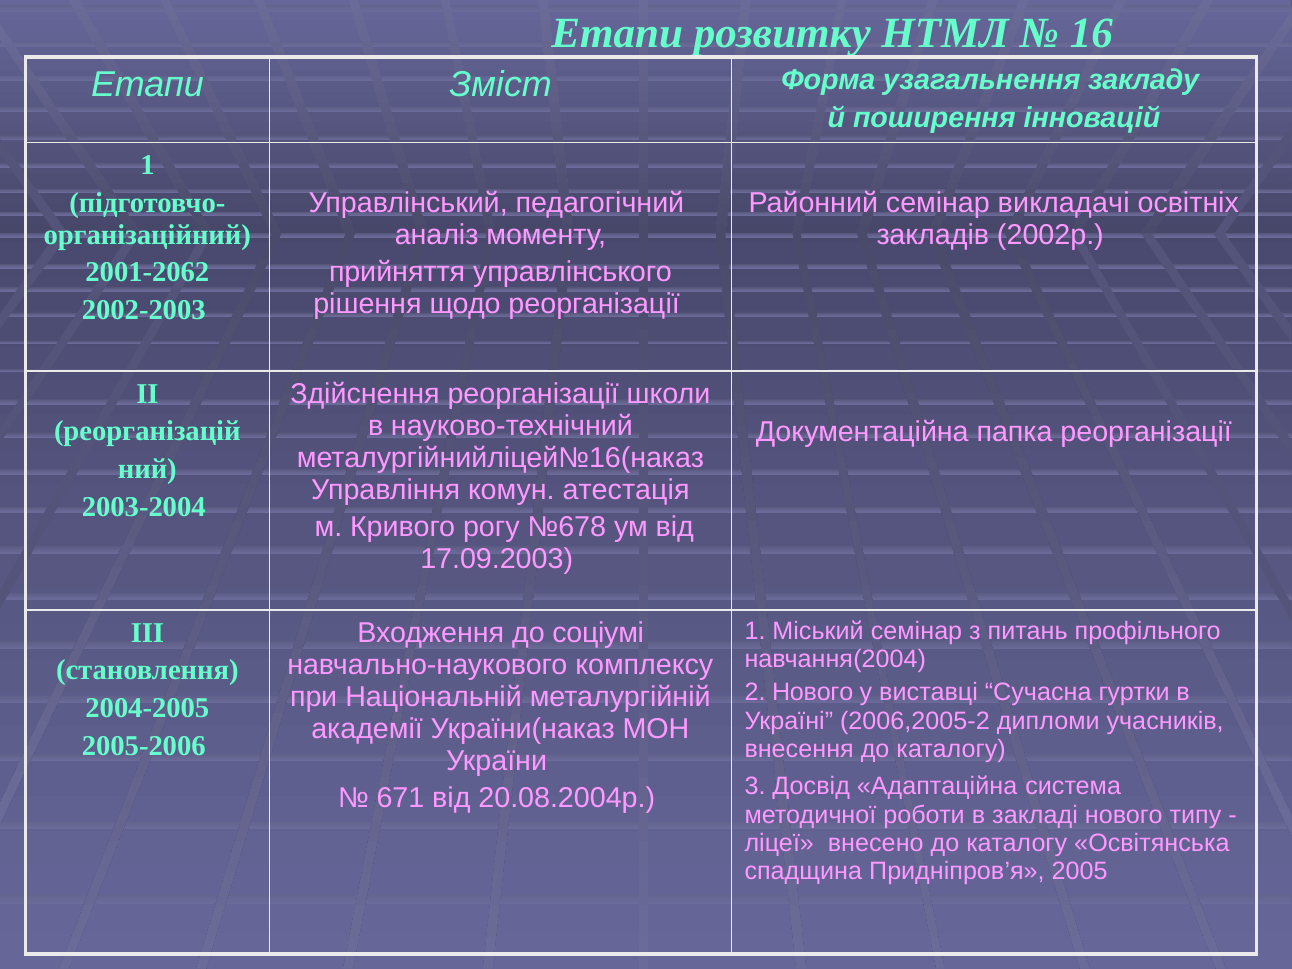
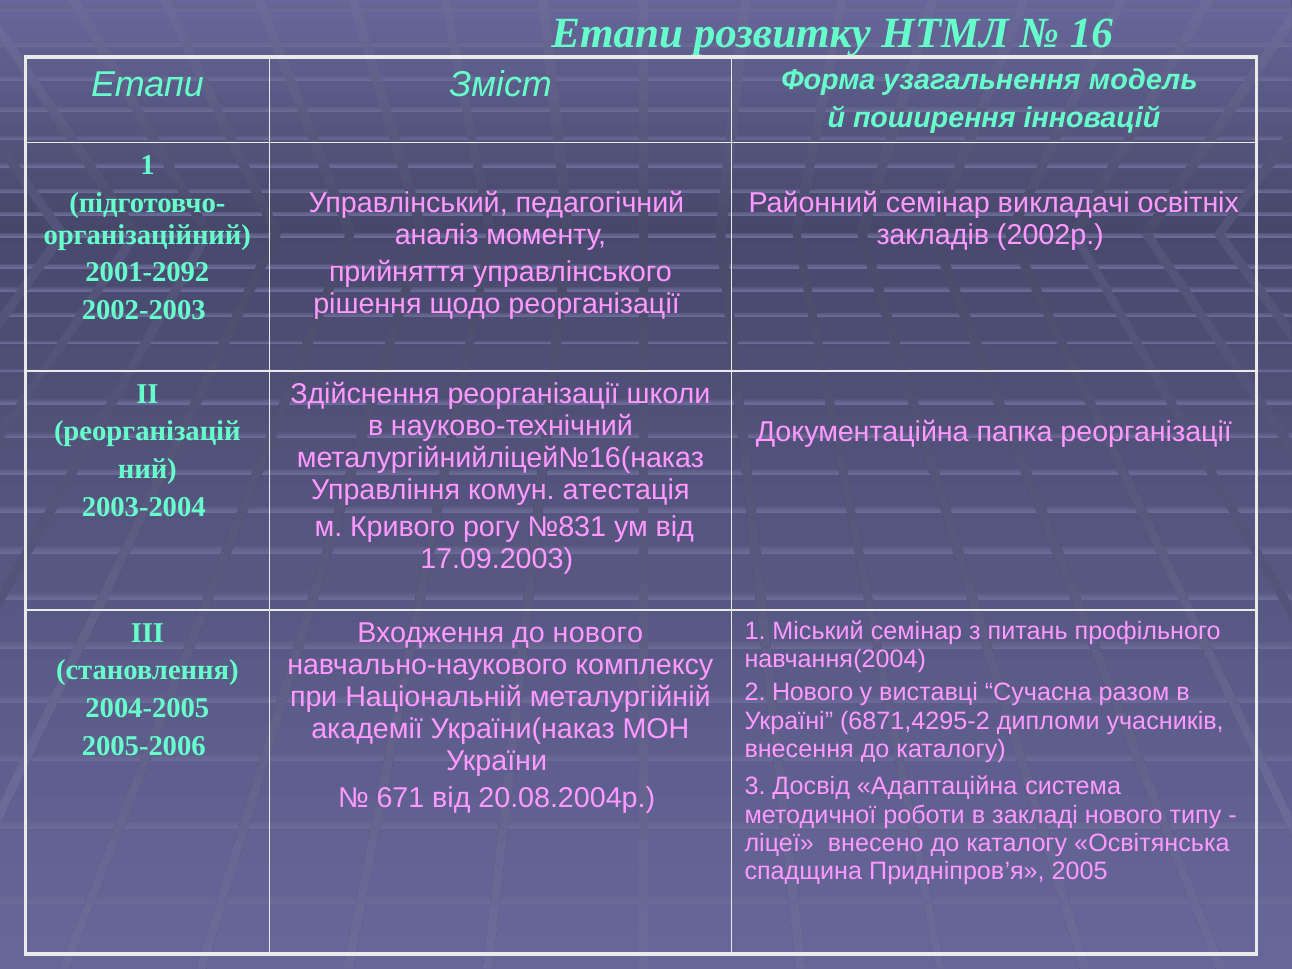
закладу: закладу -> модель (1143, 80)
2001-2062: 2001-2062 -> 2001-2092 (147, 272)
№678: №678 -> №831 (567, 527)
до соціумі: соціумі -> нового (598, 633)
гуртки: гуртки -> разом (1134, 693)
2006,2005-2: 2006,2005-2 -> 6871,4295-2 (915, 721)
